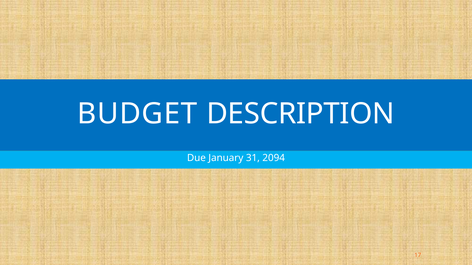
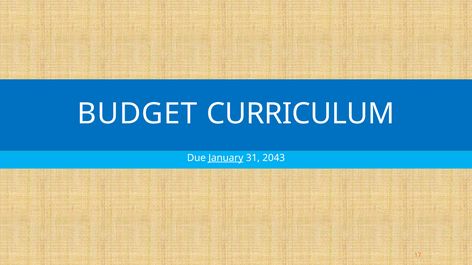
DESCRIPTION: DESCRIPTION -> CURRICULUM (301, 114)
January underline: none -> present (226, 158)
2094: 2094 -> 2043 (274, 158)
